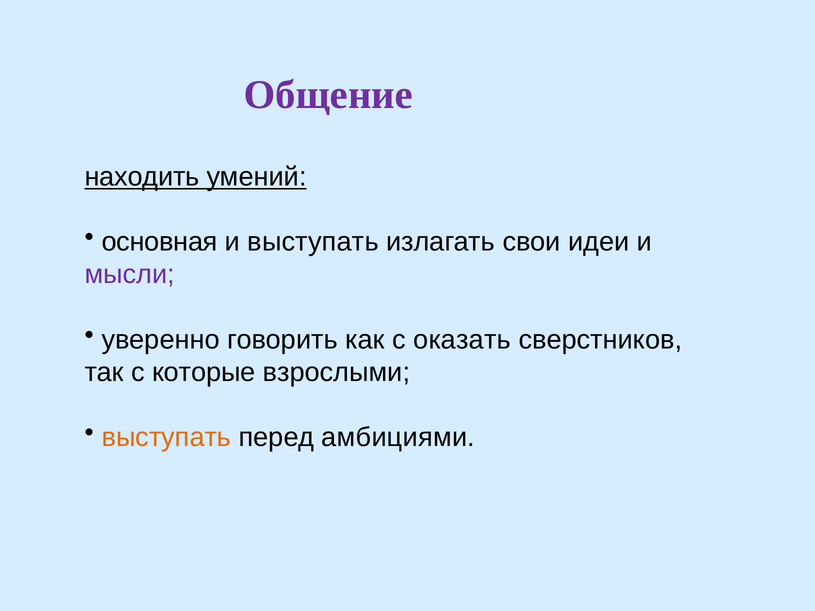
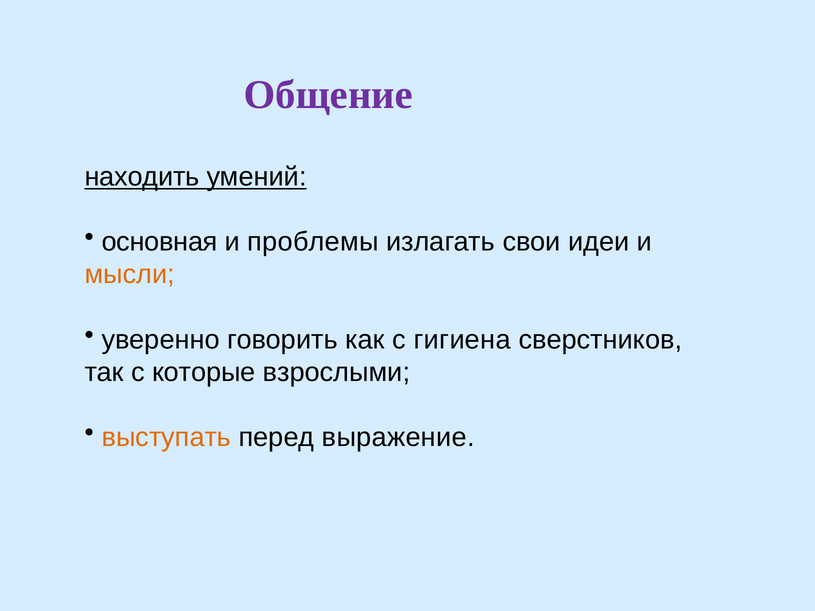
и выступать: выступать -> проблемы (313, 242)
мысли colour: purple -> orange (130, 274)
оказать: оказать -> гигиена (462, 340)
амбициями: амбициями -> выражение (398, 437)
